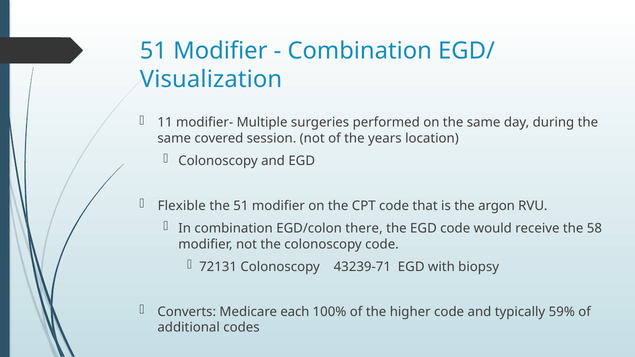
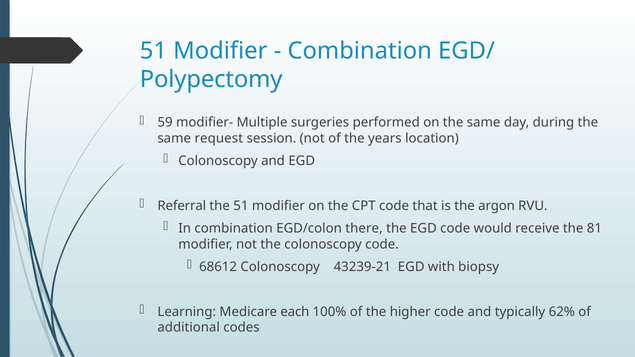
Visualization: Visualization -> Polypectomy (211, 79)
11: 11 -> 59 (165, 122)
covered: covered -> request (219, 138)
Flexible: Flexible -> Referral (182, 206)
58: 58 -> 81 (594, 228)
72131: 72131 -> 68612 (218, 267)
43239-71: 43239-71 -> 43239-21 (362, 267)
Converts: Converts -> Learning (187, 312)
59%: 59% -> 62% (562, 312)
